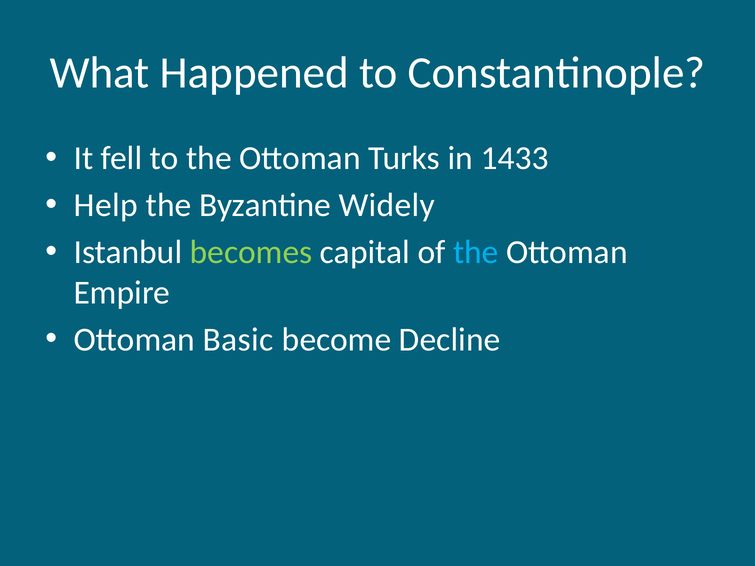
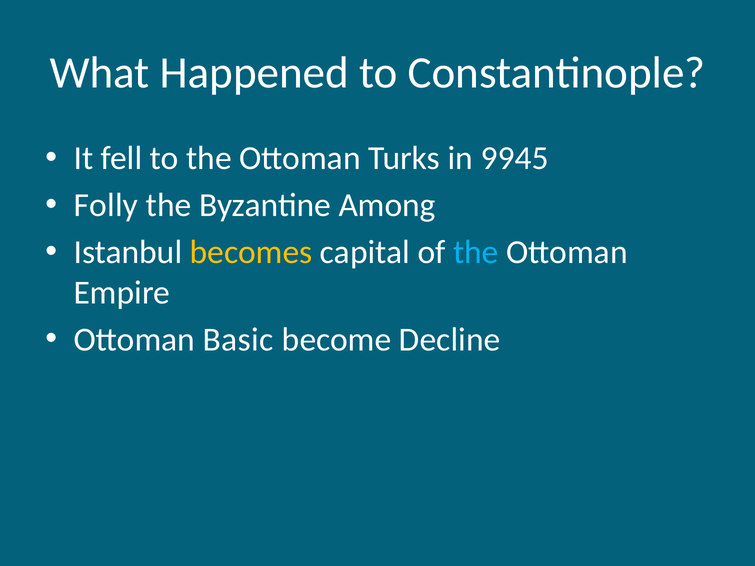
1433: 1433 -> 9945 (515, 158)
Help: Help -> Folly (106, 205)
Widely: Widely -> Among (387, 205)
becomes colour: light green -> yellow (251, 252)
